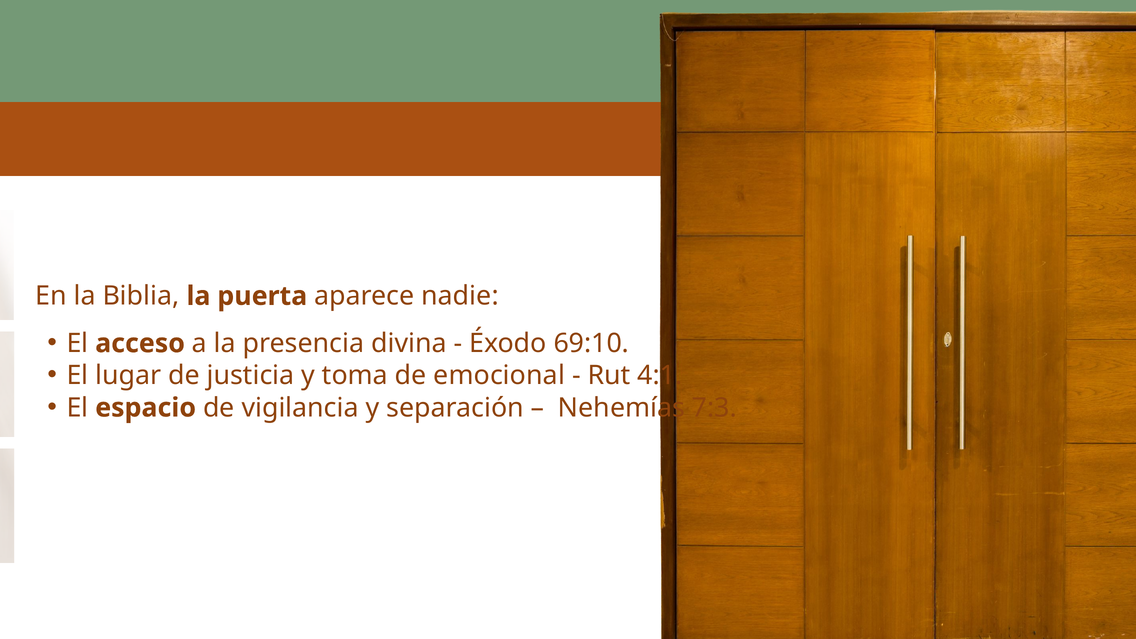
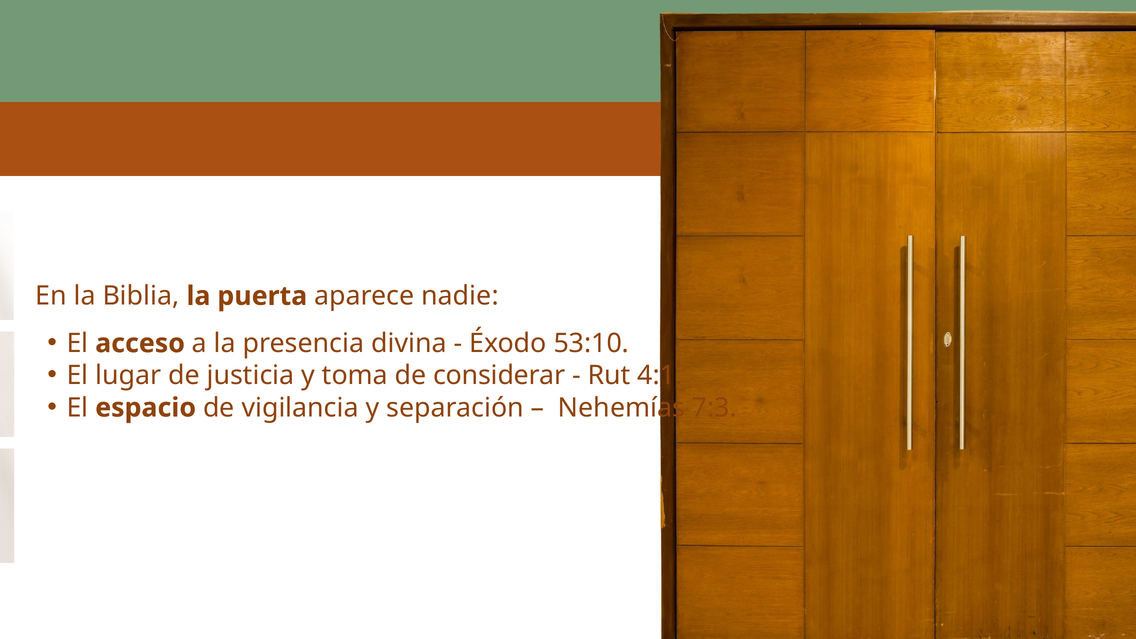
69:10: 69:10 -> 53:10 (591, 343)
emocional: emocional -> considerar (499, 376)
